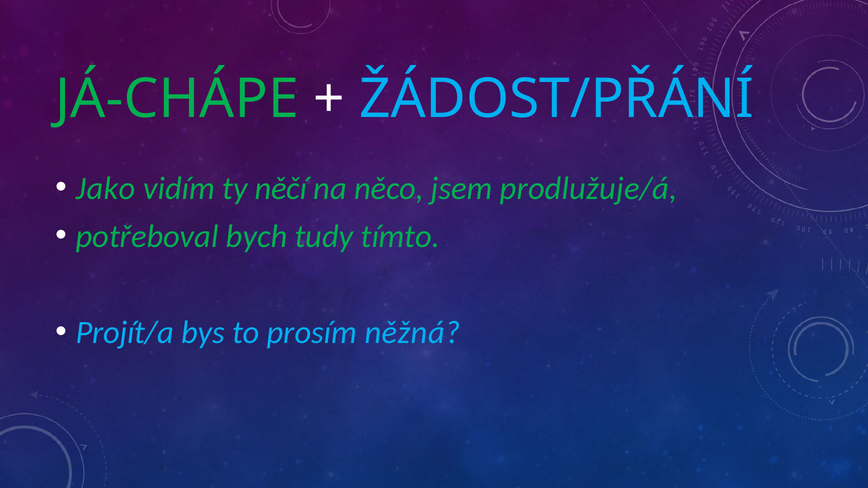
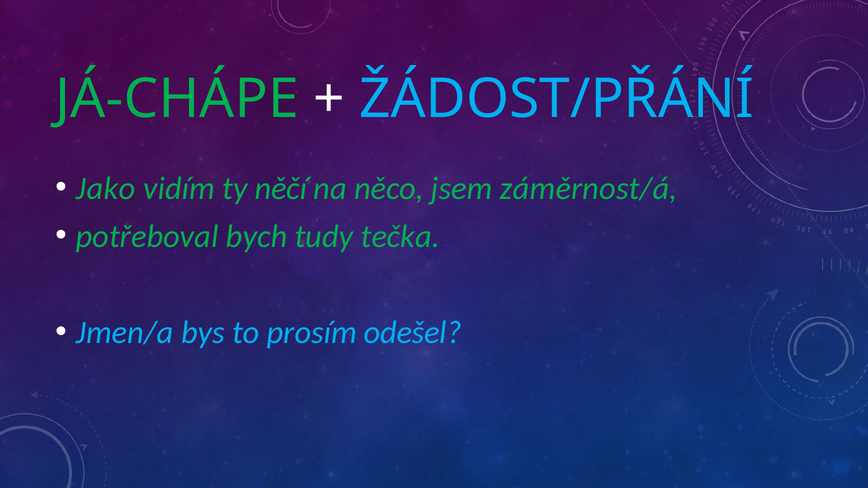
prodlužuje/á: prodlužuje/á -> záměrnost/á (589, 188)
tímto: tímto -> tečka (400, 237)
Projít/a: Projít/a -> Jmen/a (125, 333)
něžná: něžná -> odešel (413, 333)
